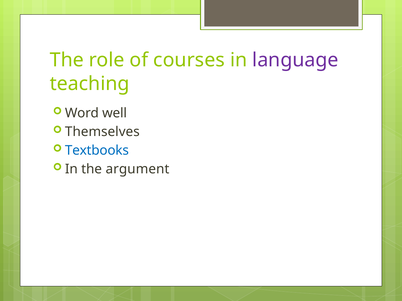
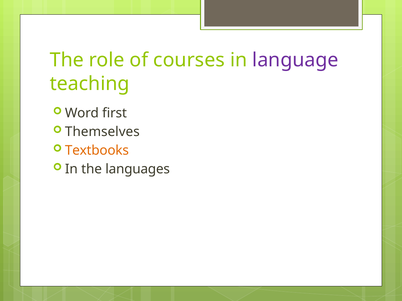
well: well -> first (115, 113)
Textbooks colour: blue -> orange (97, 151)
argument: argument -> languages (138, 169)
